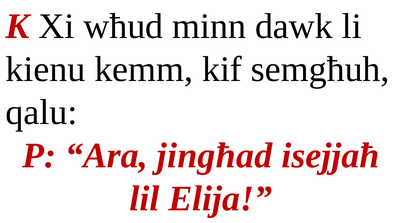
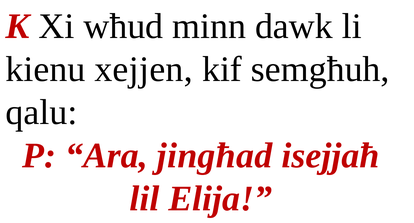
kemm: kemm -> xejjen (144, 69)
